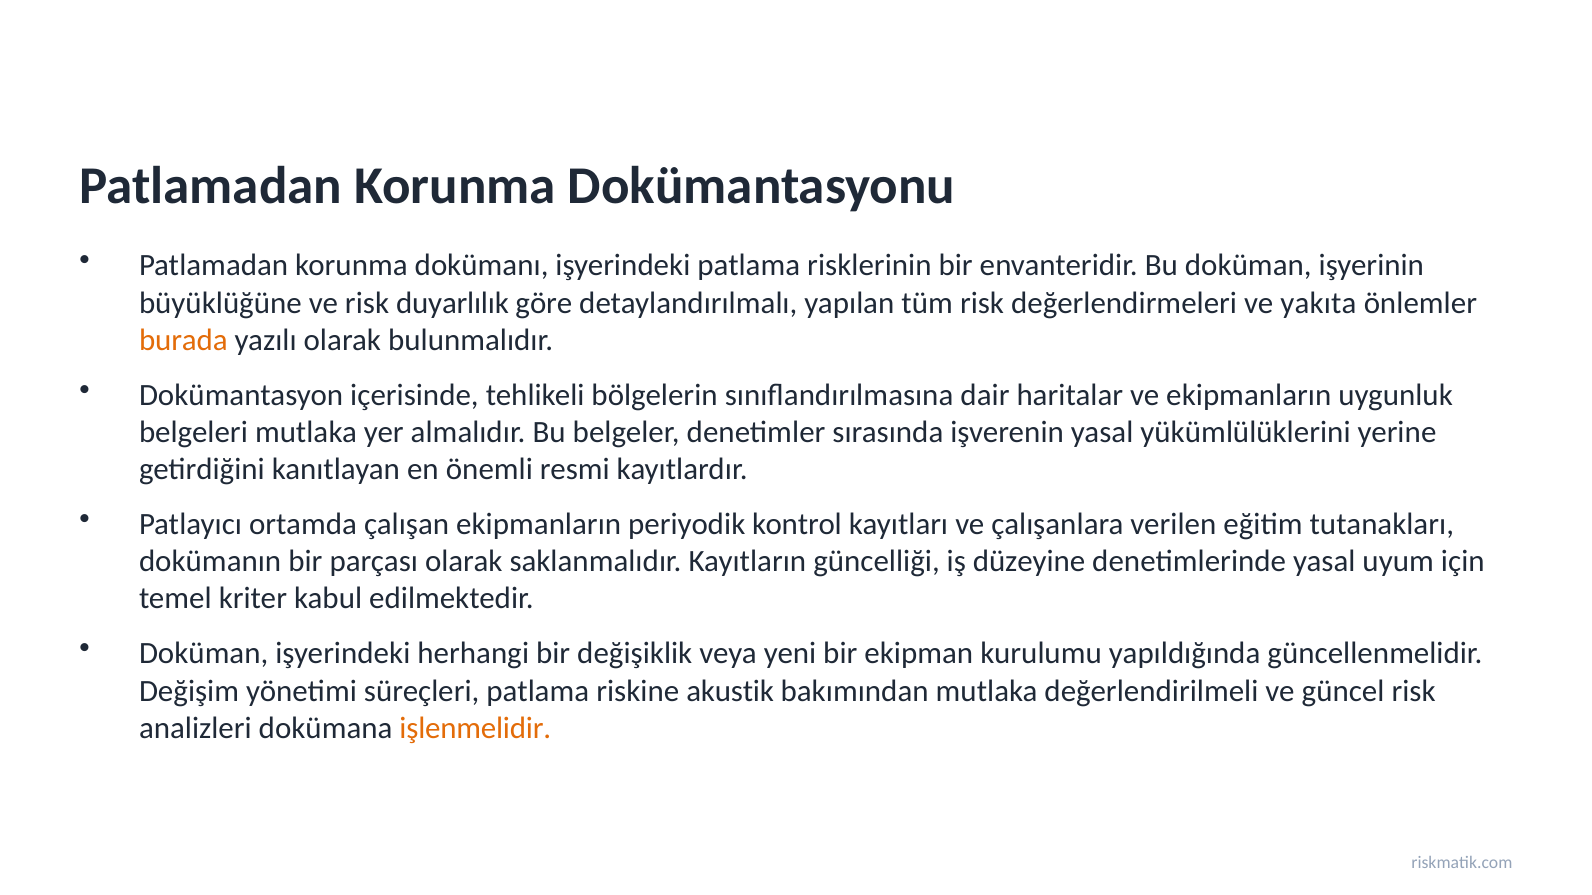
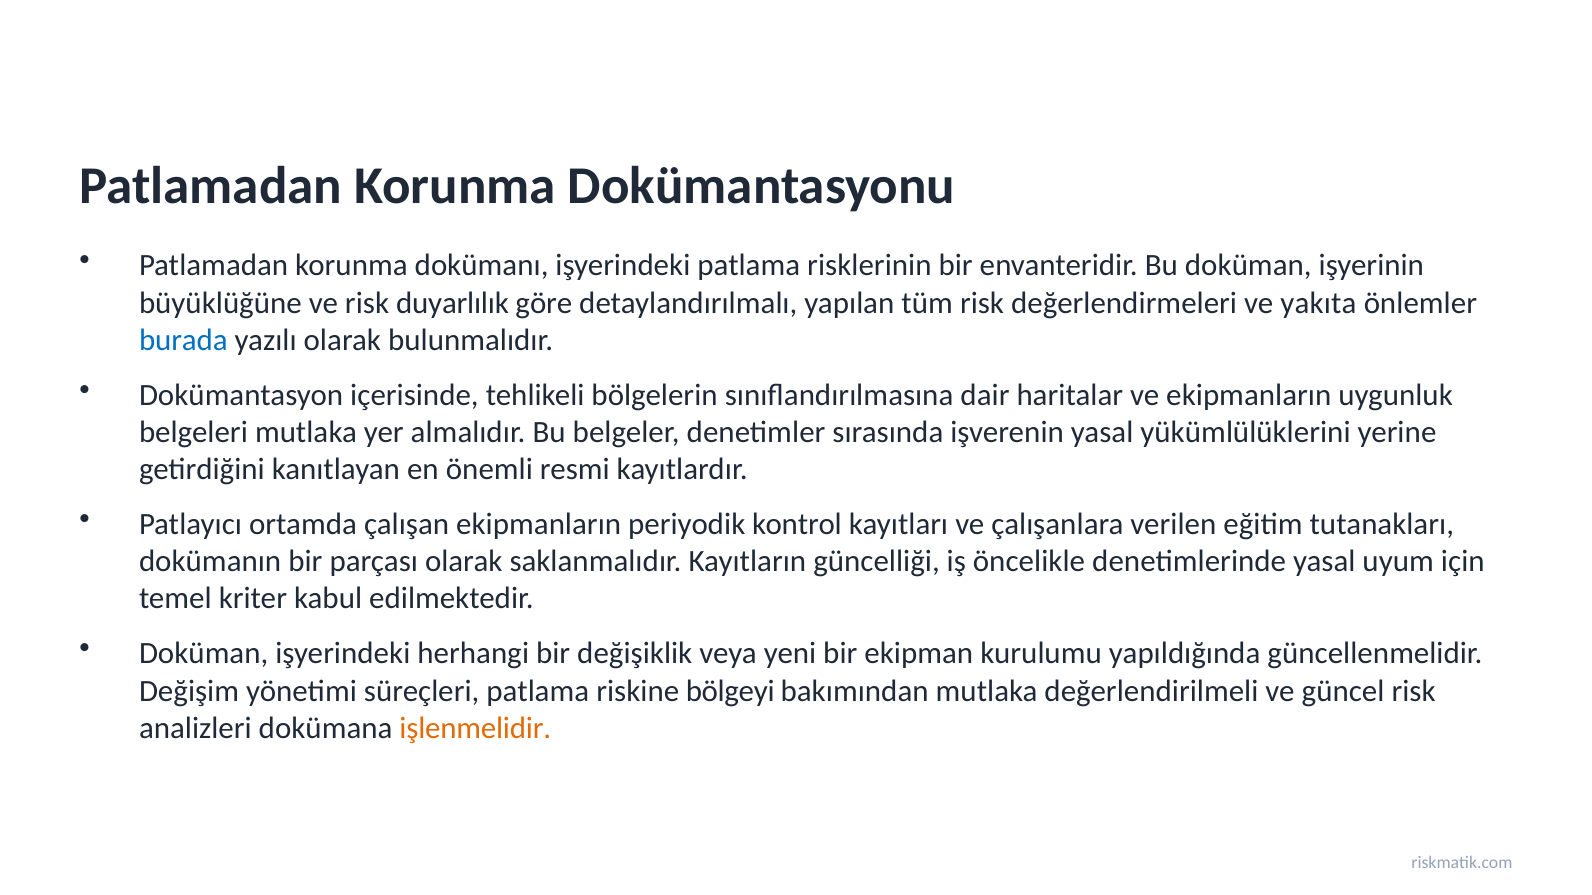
burada colour: orange -> blue (183, 340)
düzeyine: düzeyine -> öncelikle (1029, 562)
akustik: akustik -> bölgeyi (730, 691)
